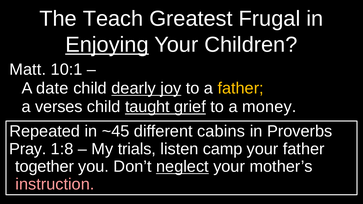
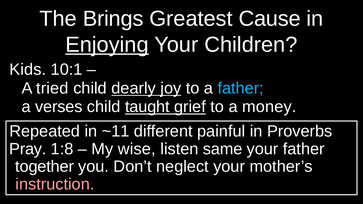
Teach: Teach -> Brings (113, 19)
Frugal: Frugal -> Cause (270, 19)
Matt: Matt -> Kids (28, 70)
date: date -> tried (52, 88)
father colour: yellow -> light blue (241, 88)
~45: ~45 -> ~11 (116, 131)
cabins: cabins -> painful (221, 131)
trials: trials -> wise (137, 149)
camp: camp -> same (223, 149)
neglect underline: present -> none (182, 167)
